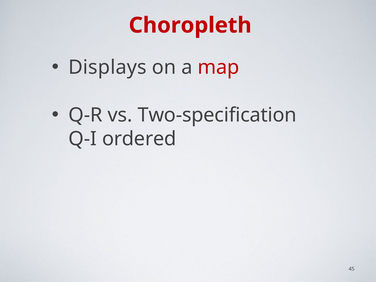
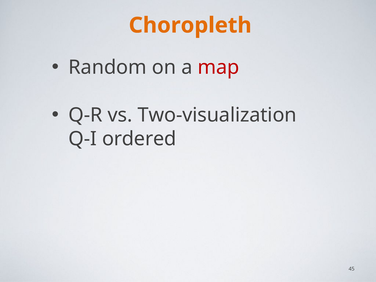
Choropleth colour: red -> orange (190, 25)
Displays: Displays -> Random (108, 67)
Two-specification: Two-specification -> Two-visualization (217, 115)
